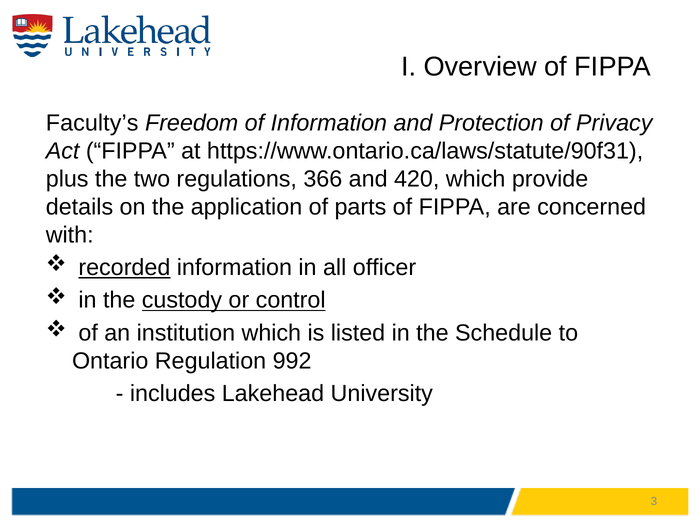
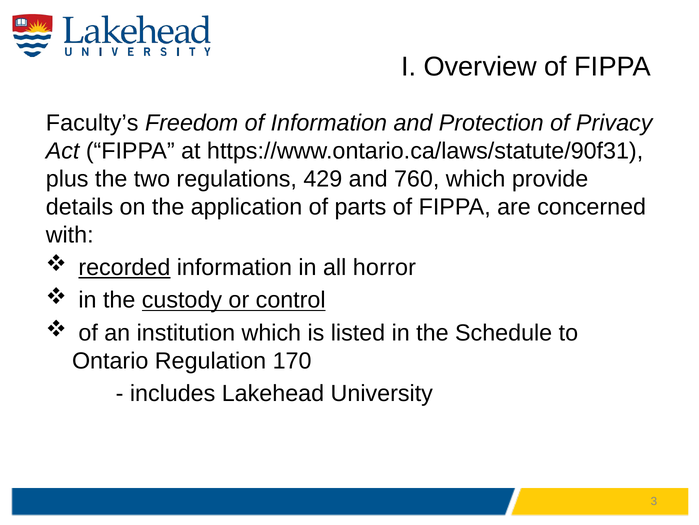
366: 366 -> 429 (323, 179)
420: 420 -> 760 (417, 179)
officer: officer -> horror (384, 267)
992: 992 -> 170 (292, 360)
